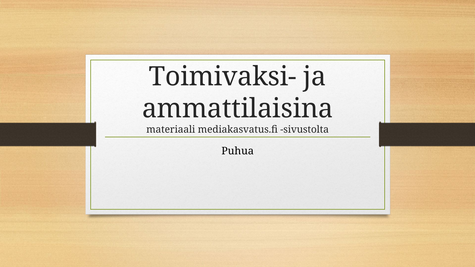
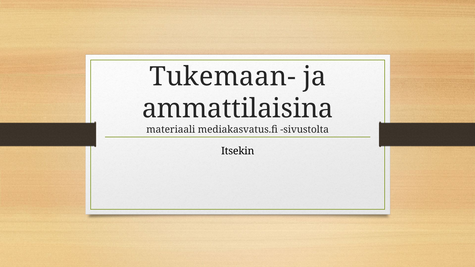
Toimivaksi-: Toimivaksi- -> Tukemaan- (222, 77)
Puhua: Puhua -> Itsekin (238, 151)
